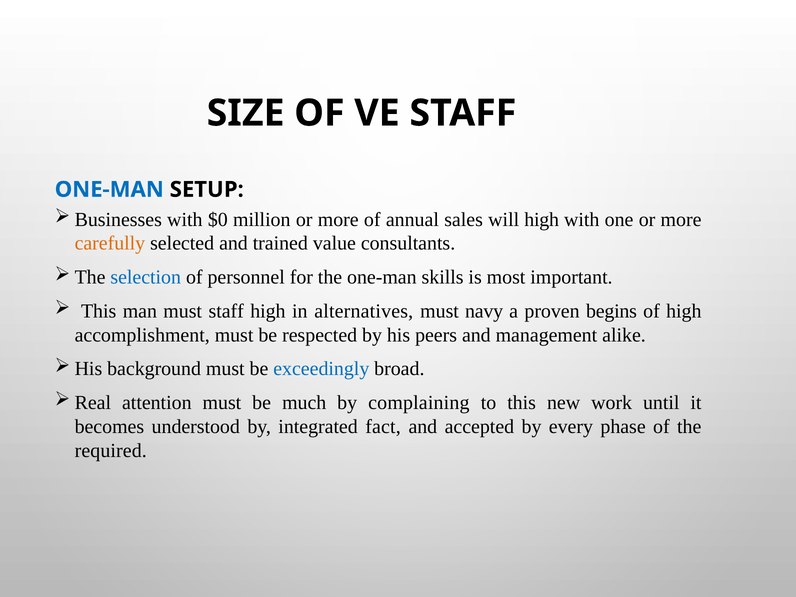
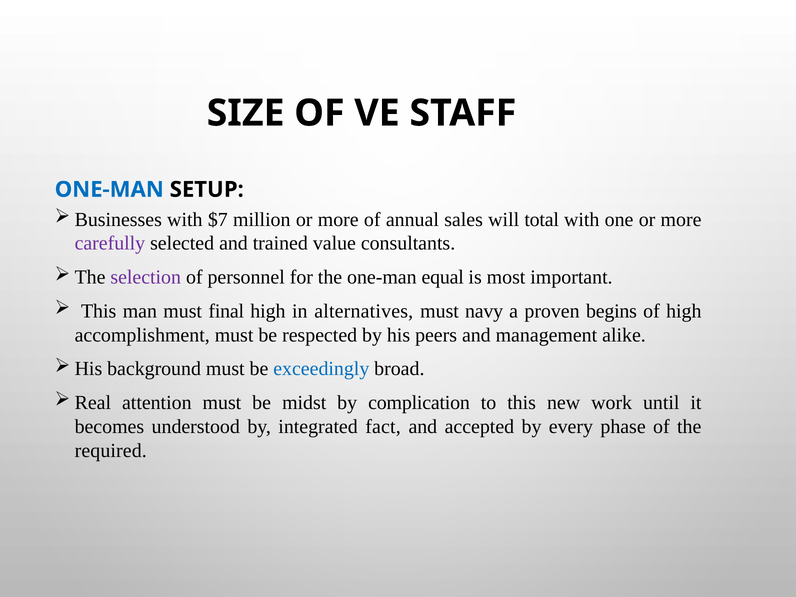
$0: $0 -> $7 (218, 220)
will high: high -> total (542, 220)
carefully colour: orange -> purple (110, 243)
selection colour: blue -> purple (146, 277)
skills: skills -> equal (443, 277)
must staff: staff -> final (226, 311)
much: much -> midst (304, 403)
complaining: complaining -> complication (419, 403)
